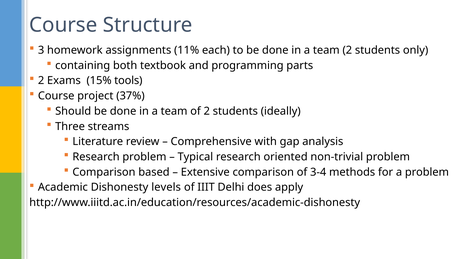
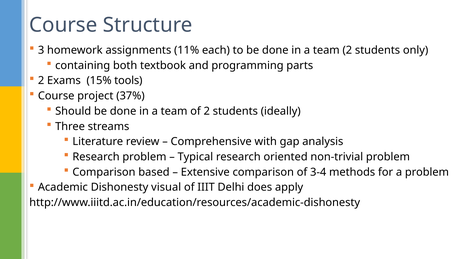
levels: levels -> visual (166, 187)
